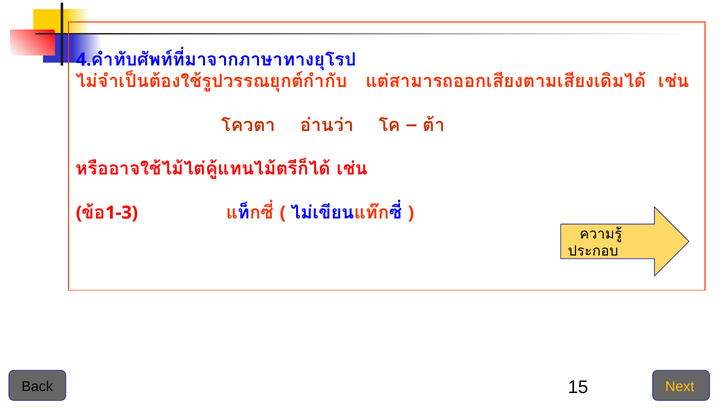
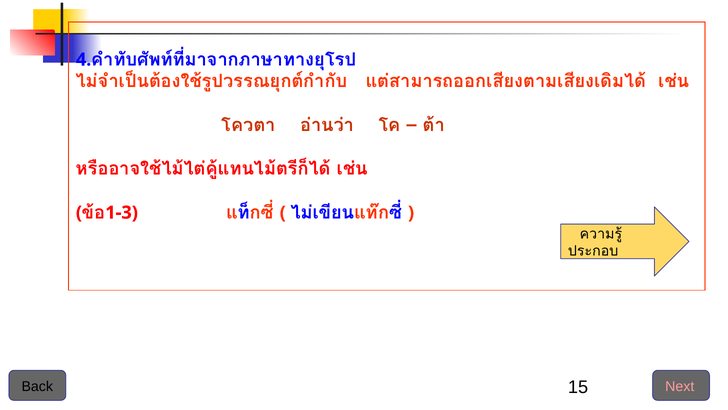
Next colour: yellow -> pink (680, 386)
